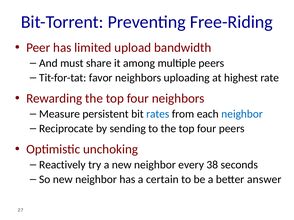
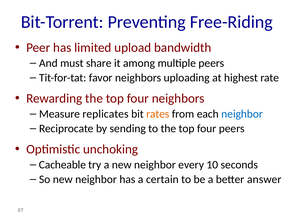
persistent: persistent -> replicates (106, 114)
rates colour: blue -> orange (158, 114)
Reactively: Reactively -> Cacheable (62, 165)
38: 38 -> 10 (212, 165)
